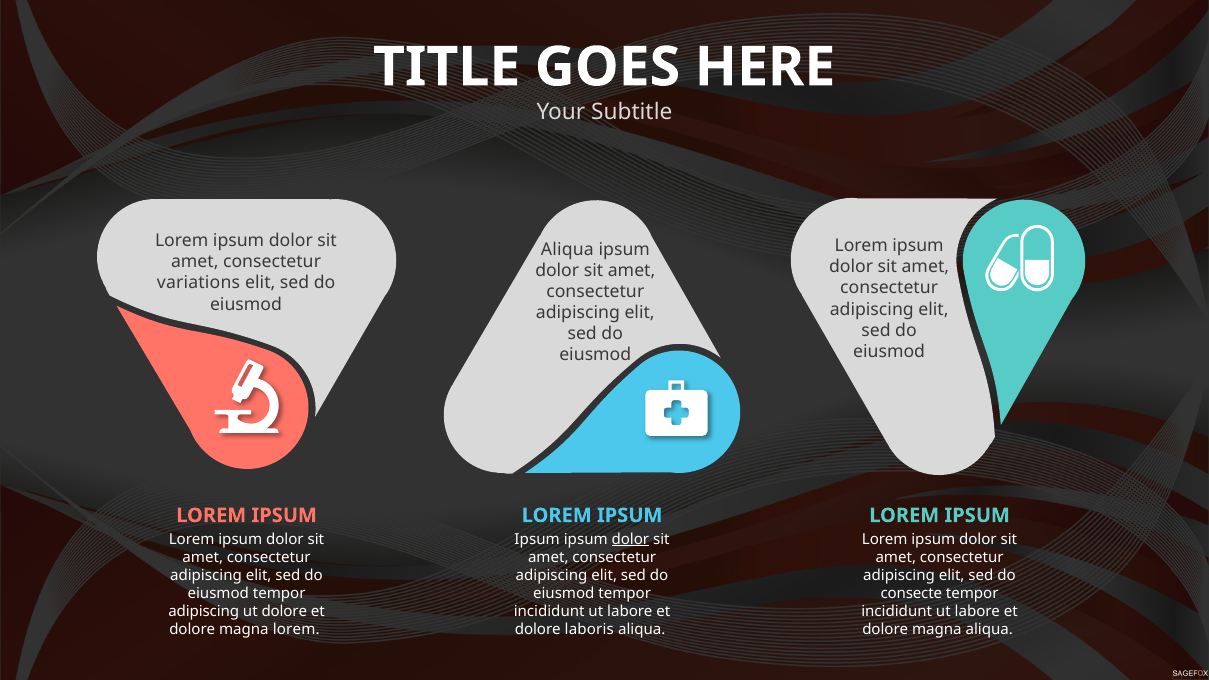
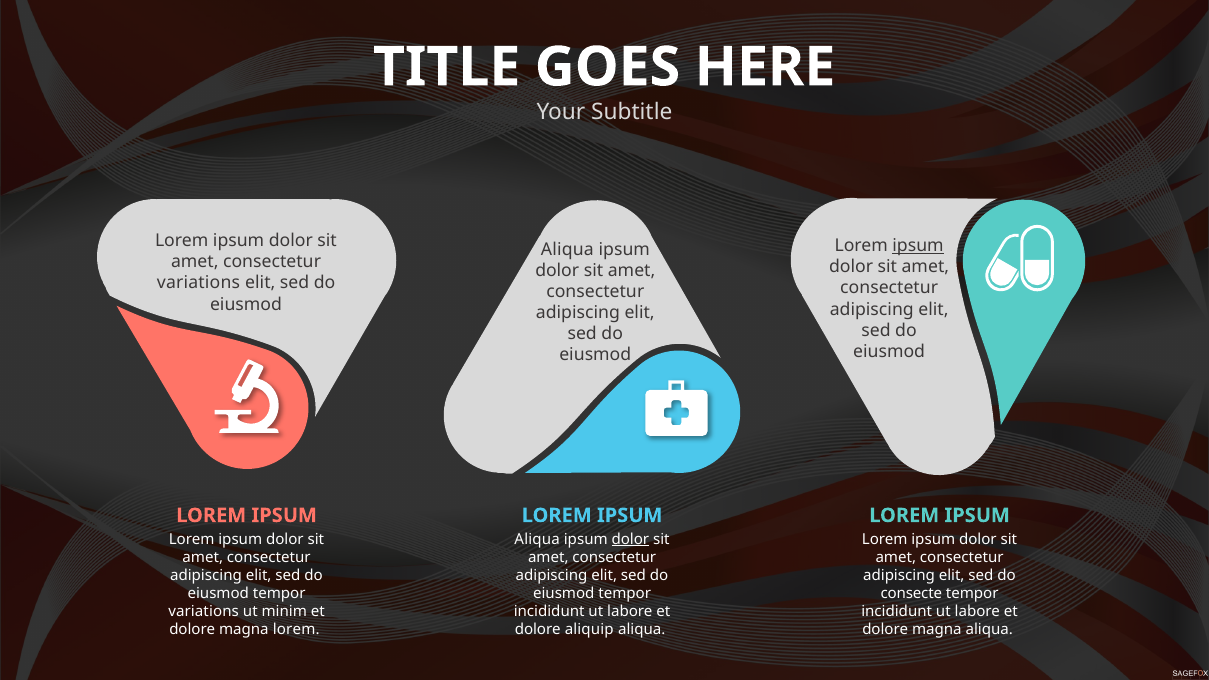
ipsum underline: none -> present (918, 246)
Ipsum: Ipsum -> Aliqua (537, 539)
adipiscing: adipiscing -> variations (204, 612)
ut dolore: dolore -> minim (284, 612)
laboris: laboris -> aliquip (589, 630)
